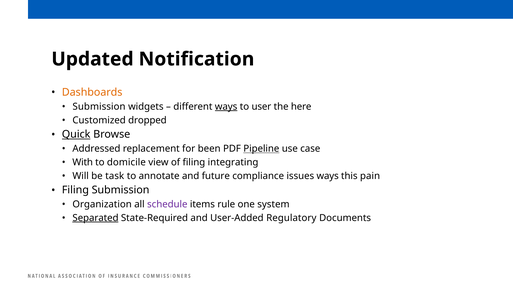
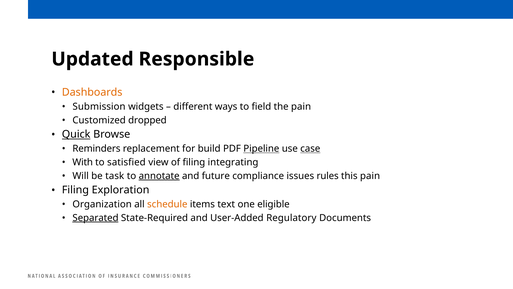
Notification: Notification -> Responsible (196, 59)
ways underline: present -> none (226, 106)
user: user -> field (261, 106)
the here: here -> pain (301, 106)
Addressed: Addressed -> Reminders (96, 148)
been: been -> build (209, 148)
case underline: none -> present (310, 148)
domicile: domicile -> satisfied (126, 162)
annotate underline: none -> present (159, 176)
issues ways: ways -> rules (328, 176)
Filing Submission: Submission -> Exploration (121, 190)
schedule colour: purple -> orange (167, 204)
rule: rule -> text (226, 204)
system: system -> eligible (273, 204)
